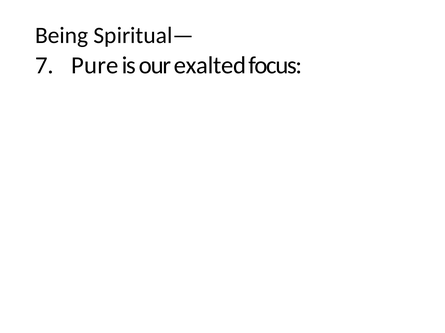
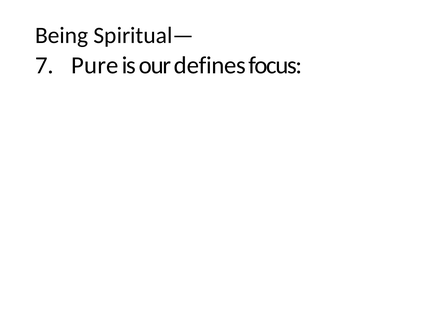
exalted: exalted -> defines (210, 65)
